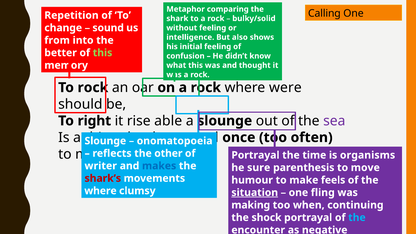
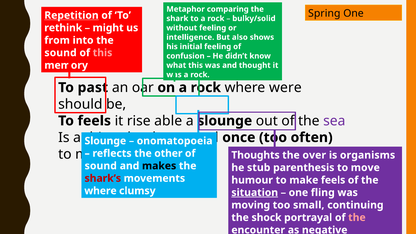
Calling: Calling -> Spring (324, 13)
Repetition underline: none -> present (71, 15)
change: change -> rethink (63, 28)
sound: sound -> might (108, 28)
better: better -> sound (61, 53)
this colour: light green -> pink (103, 53)
To rock: rock -> past (93, 88)
To right: right -> feels (94, 121)
Portrayal: Portrayal -> Thoughts (255, 155)
time: time -> over (314, 155)
writer: writer -> sound (101, 166)
makes colour: blue -> black (159, 166)
sure: sure -> stub (259, 168)
making: making -> moving (251, 205)
when: when -> small (309, 205)
the colour: light blue -> pink (357, 218)
